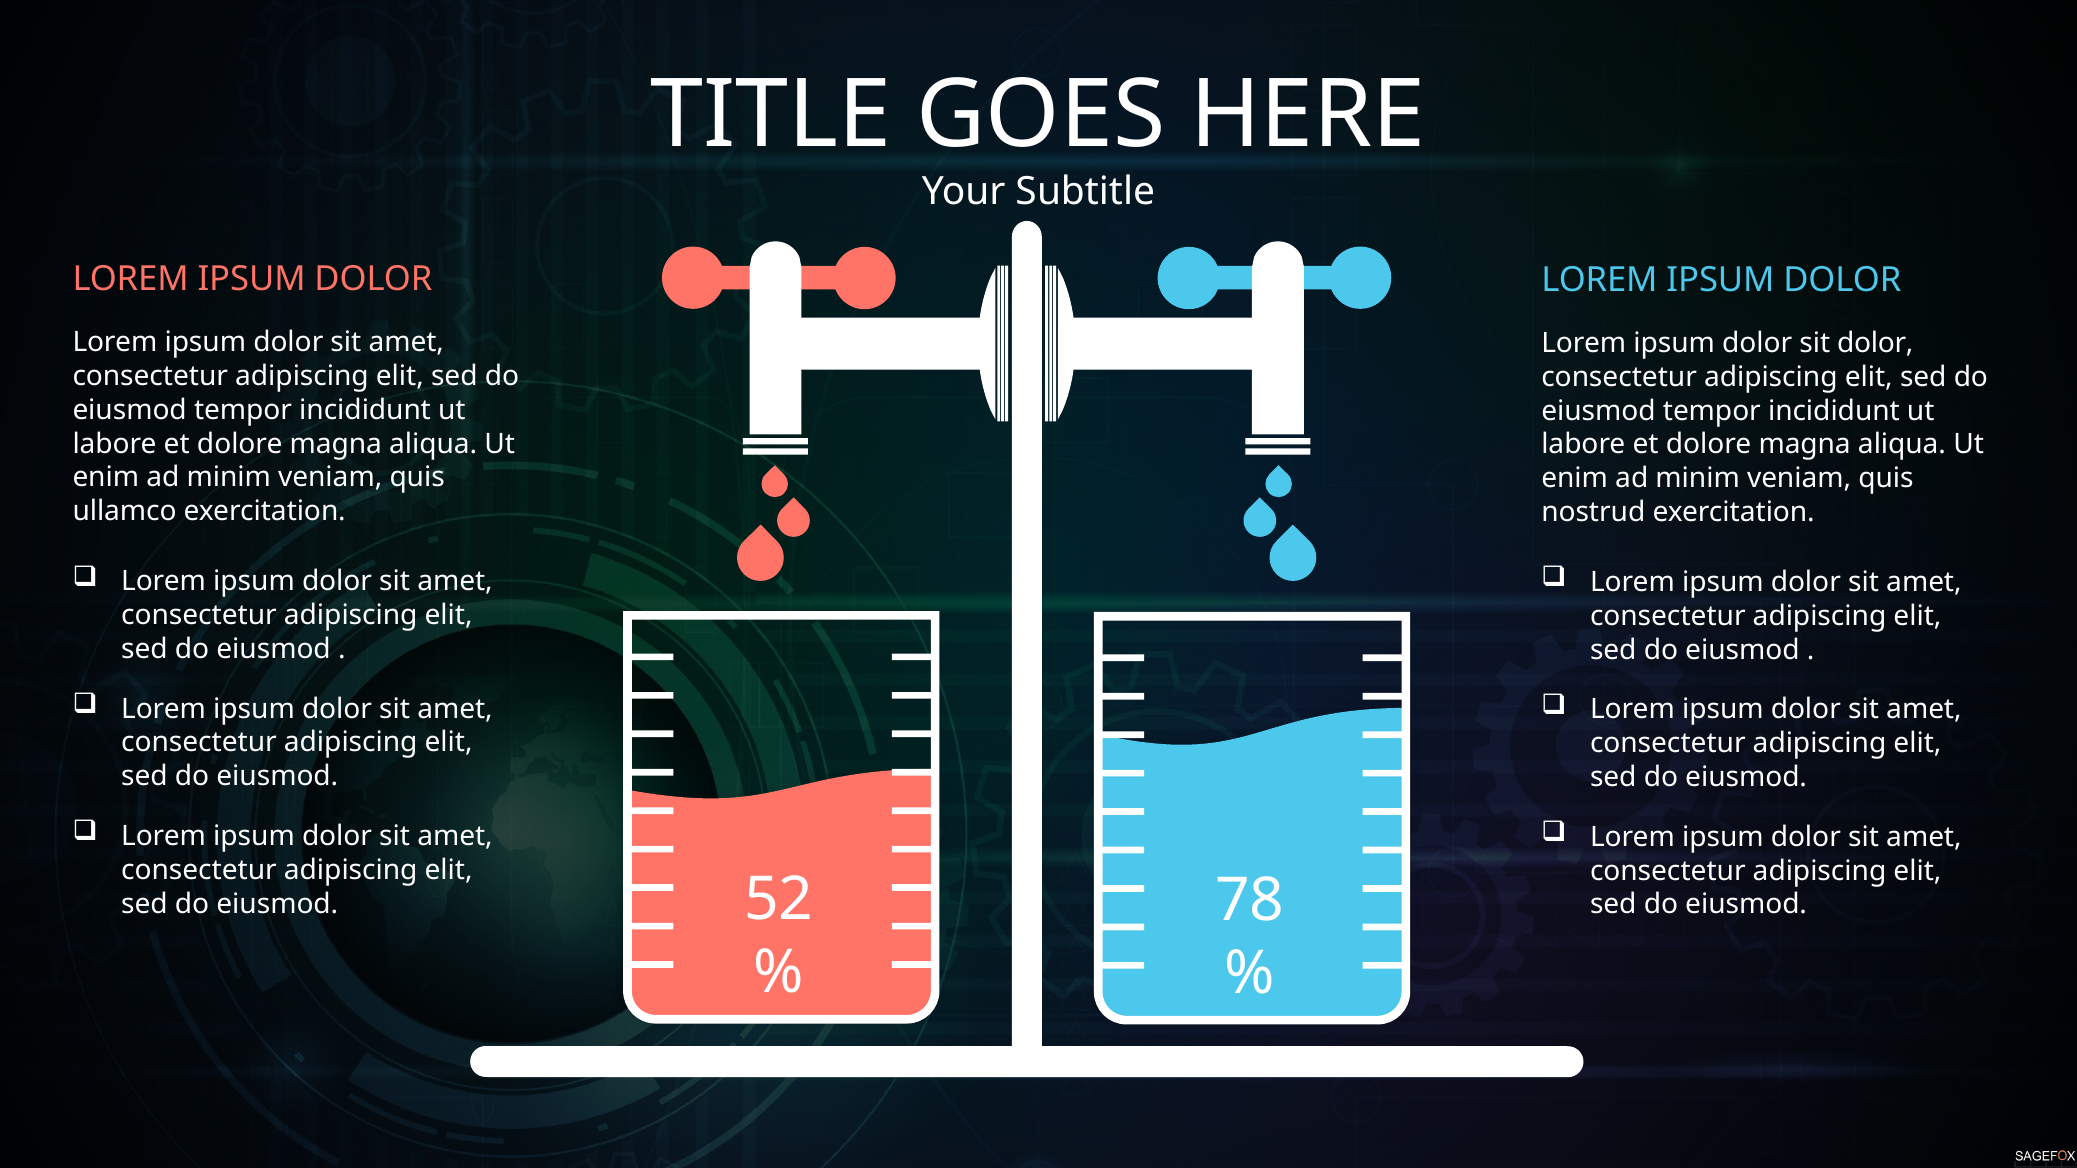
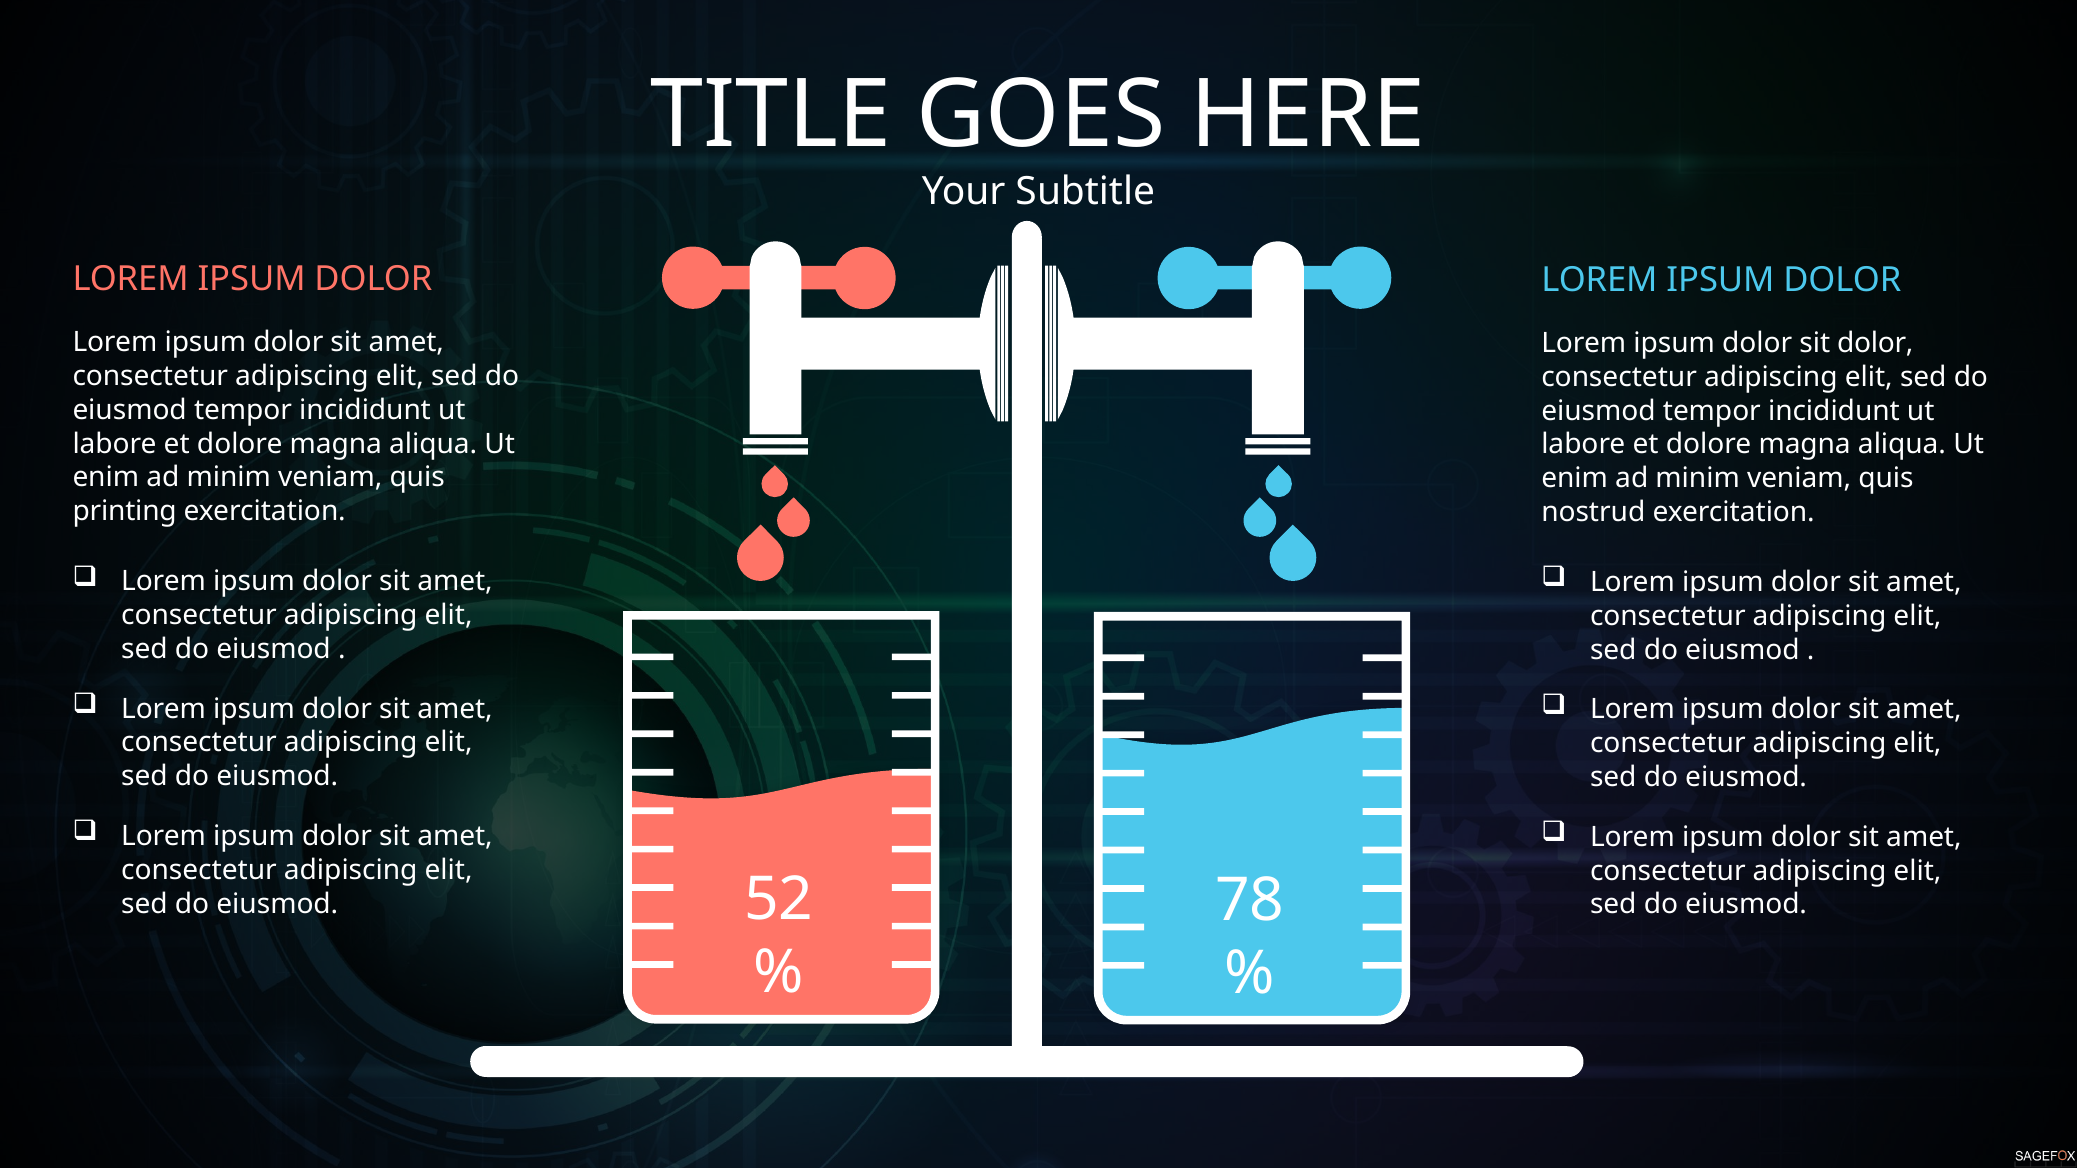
ullamco: ullamco -> printing (125, 511)
